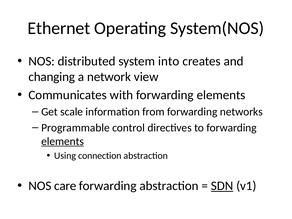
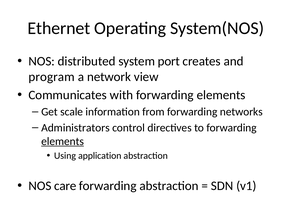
into: into -> port (169, 61)
changing: changing -> program (52, 77)
Programmable: Programmable -> Administrators (75, 128)
connection: connection -> application (100, 156)
SDN underline: present -> none (222, 186)
